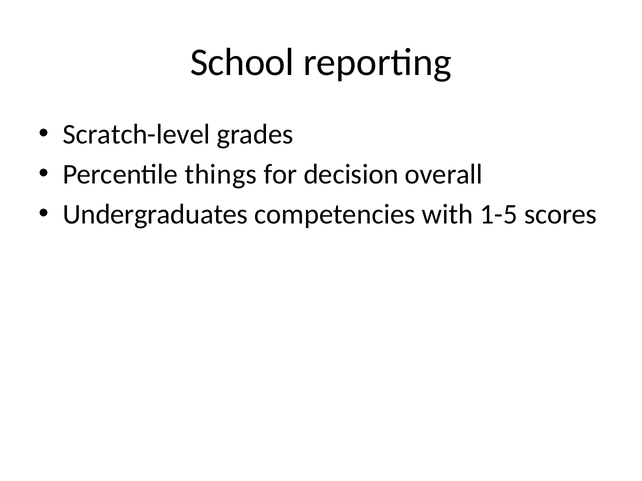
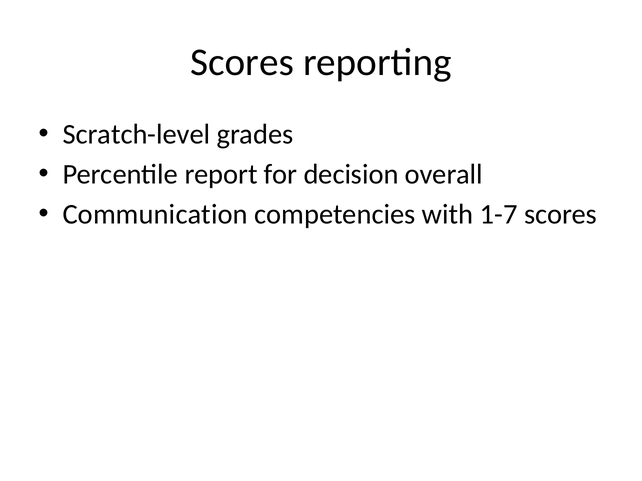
School: School -> Scores (242, 62)
things: things -> report (221, 175)
Undergraduates: Undergraduates -> Communication (155, 215)
1-5: 1-5 -> 1-7 (499, 215)
